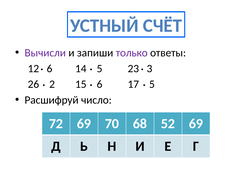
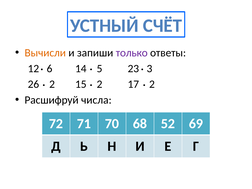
Вычисли colour: purple -> orange (45, 53)
15 6: 6 -> 2 (99, 84)
17 5: 5 -> 2 (152, 84)
число: число -> числа (96, 100)
72 69: 69 -> 71 (84, 124)
